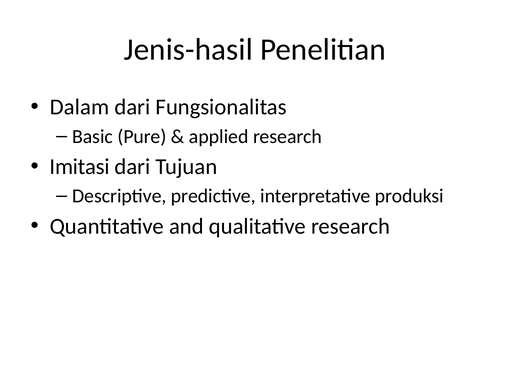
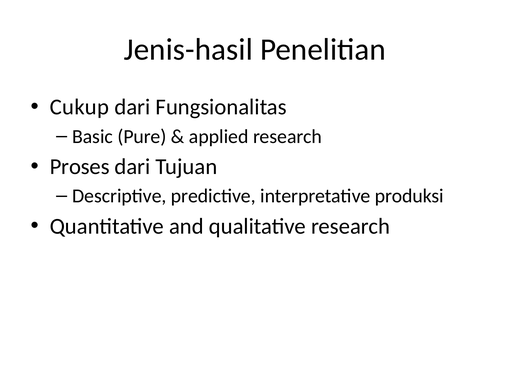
Dalam: Dalam -> Cukup (79, 107)
Imitasi: Imitasi -> Proses (80, 167)
